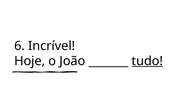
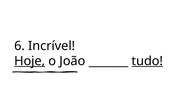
Hoje underline: none -> present (30, 61)
